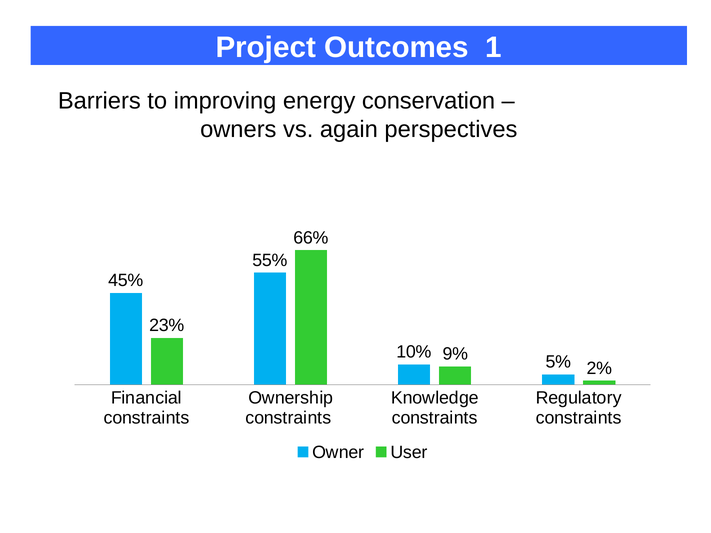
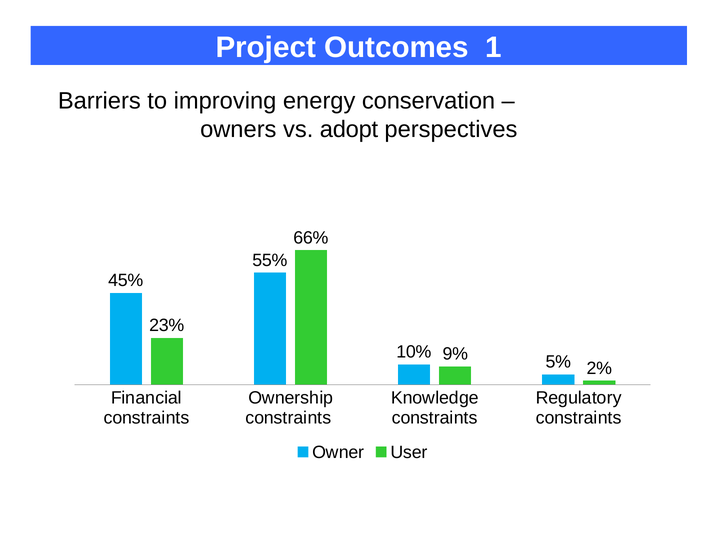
again: again -> adopt (349, 130)
